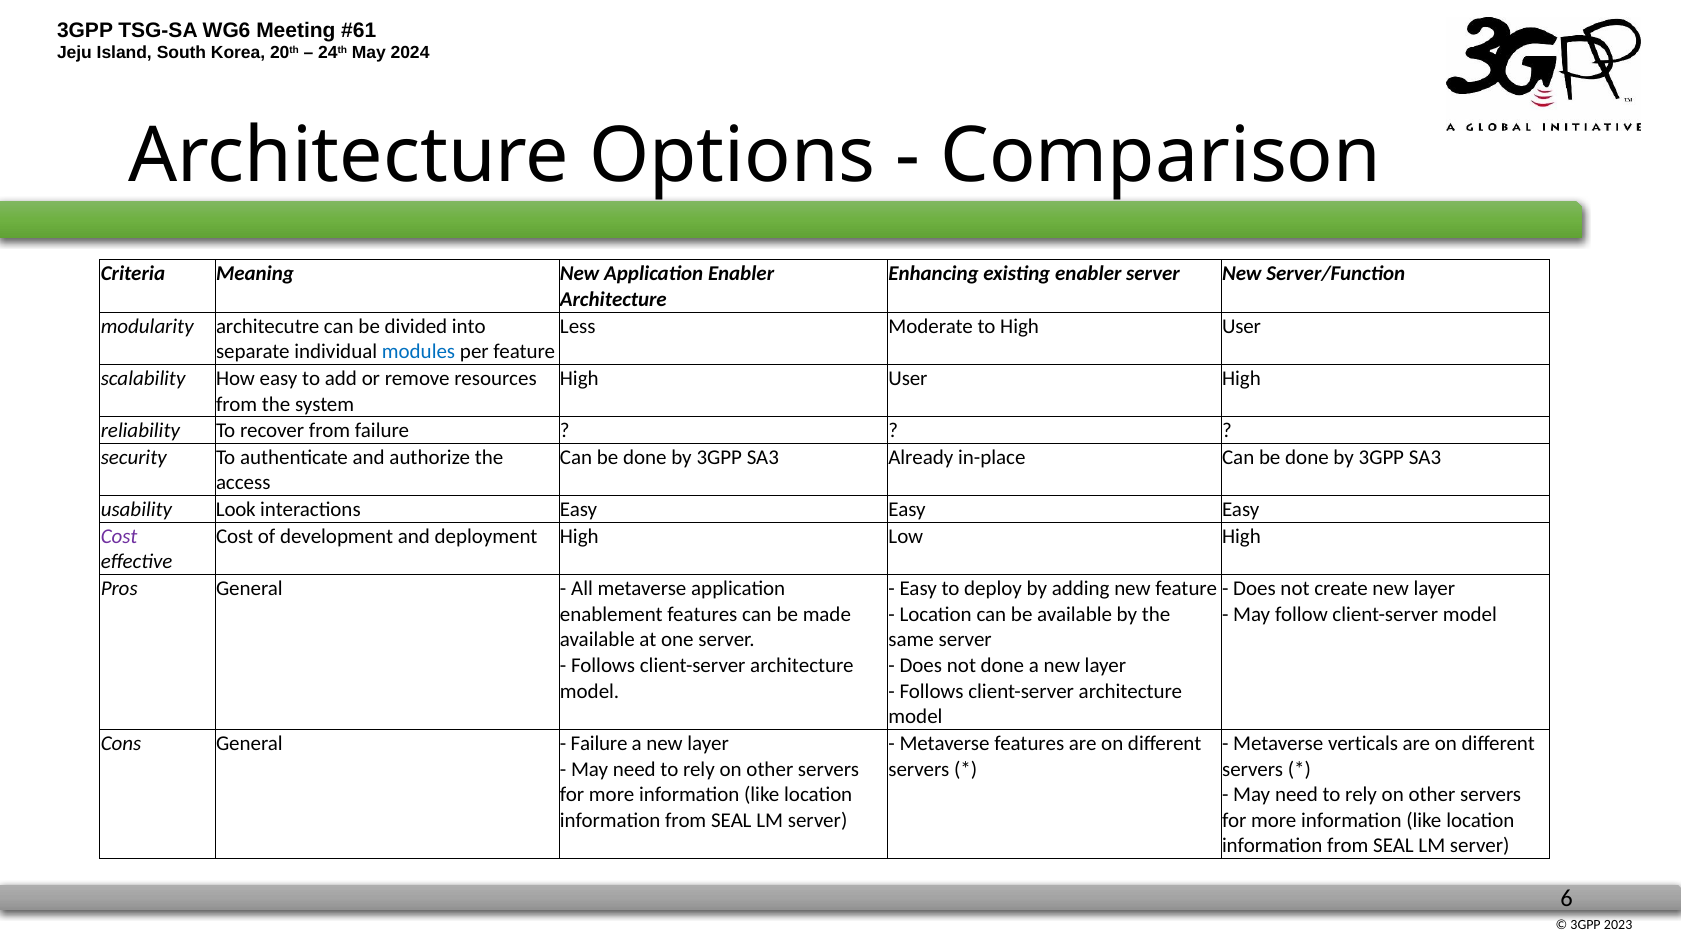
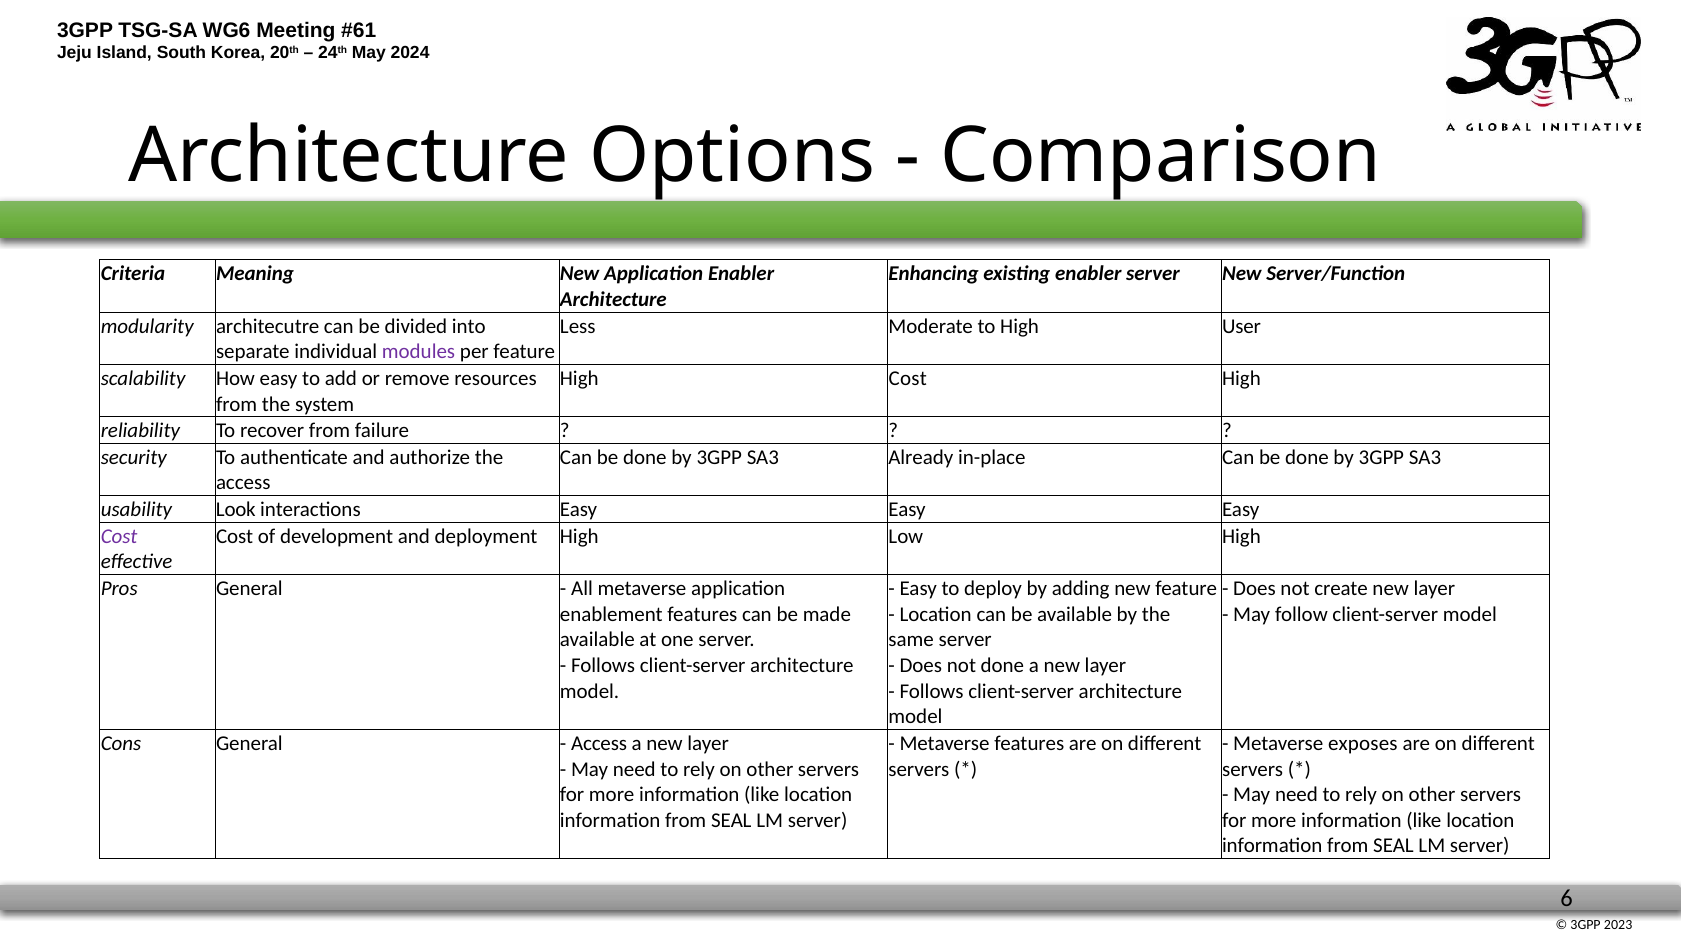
modules colour: blue -> purple (419, 352)
User: User -> Cost (908, 378)
Failure: Failure -> Access (599, 743)
verticals: verticals -> exposes (1363, 743)
